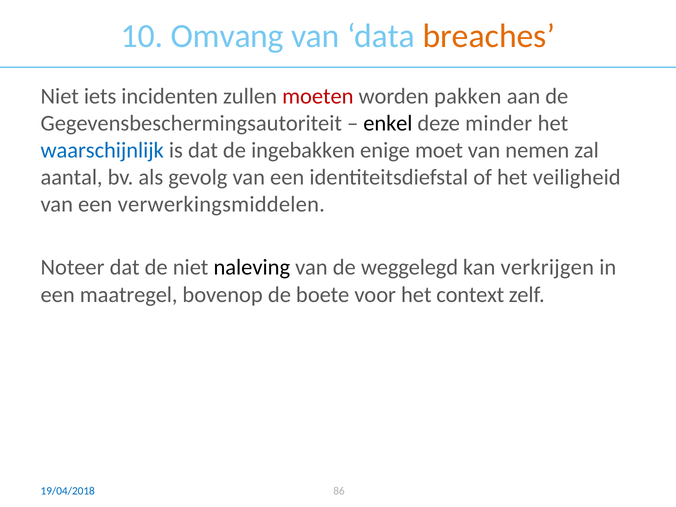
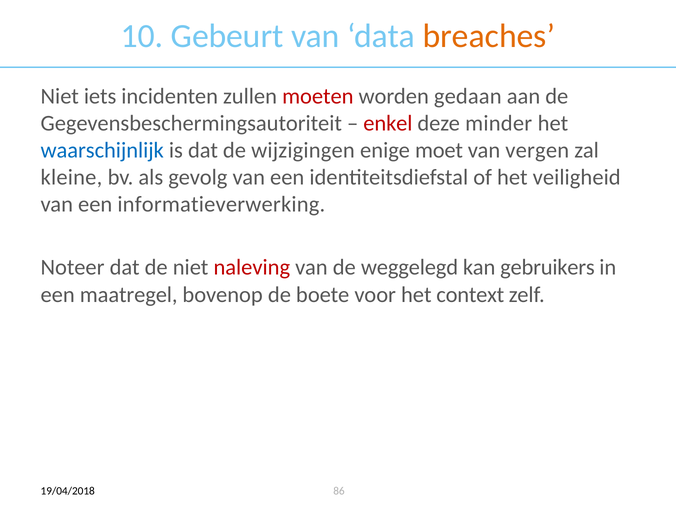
Omvang: Omvang -> Gebeurt (227, 36)
pakken: pakken -> gedaan (468, 96)
enkel colour: black -> red (388, 123)
ingebakken: ingebakken -> wijzigingen (303, 150)
nemen: nemen -> vergen (537, 150)
aantal: aantal -> kleine (71, 177)
verwerkingsmiddelen: verwerkingsmiddelen -> informatieverwerking (221, 204)
naleving colour: black -> red (252, 268)
verkrijgen: verkrijgen -> gebruikers (547, 268)
19/04/2018 colour: blue -> black (68, 491)
